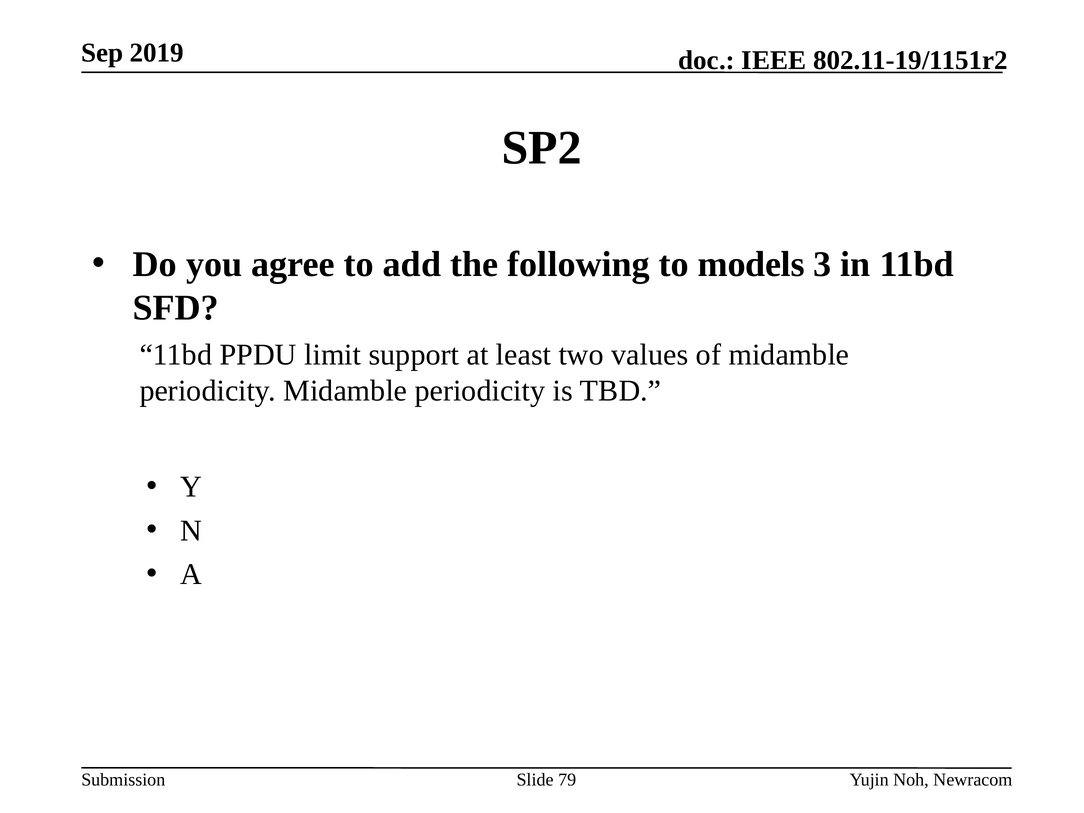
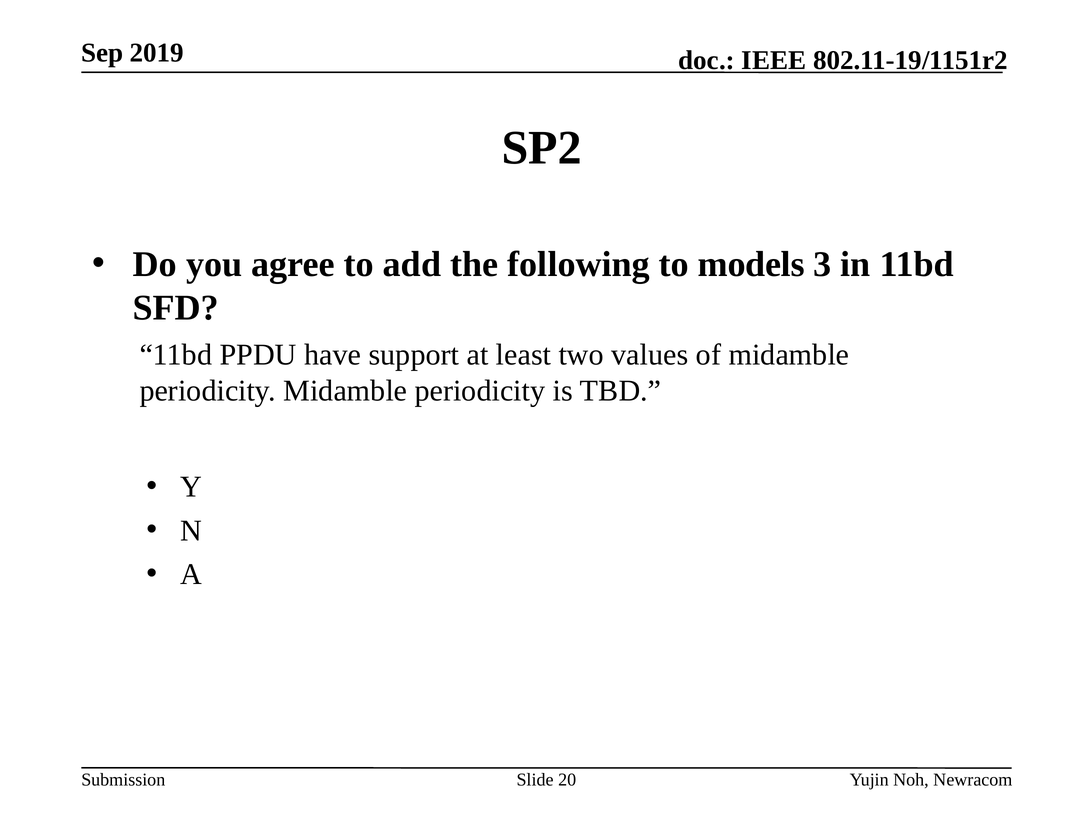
limit: limit -> have (333, 355)
79: 79 -> 20 (567, 780)
